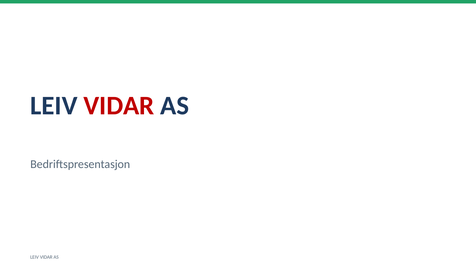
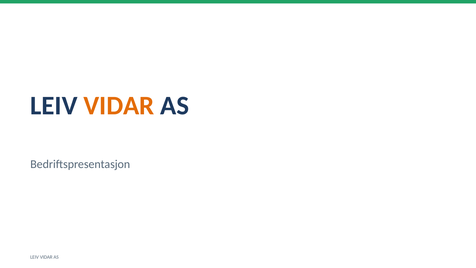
VIDAR colour: red -> orange (119, 106)
